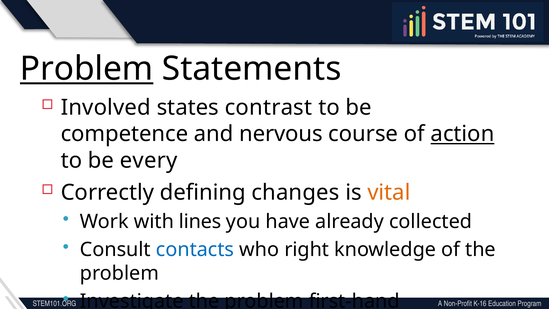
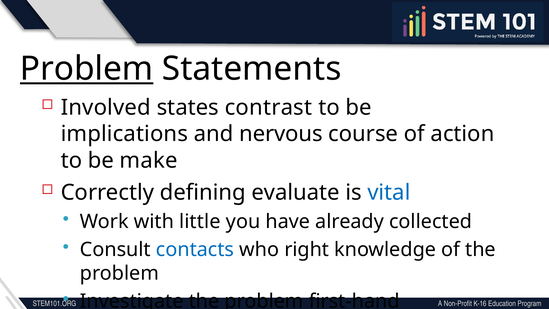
competence: competence -> implications (124, 134)
action underline: present -> none (462, 134)
every: every -> make (149, 160)
changes: changes -> evaluate (296, 192)
vital colour: orange -> blue (389, 192)
lines: lines -> little (200, 222)
